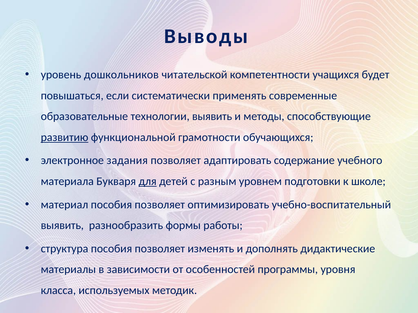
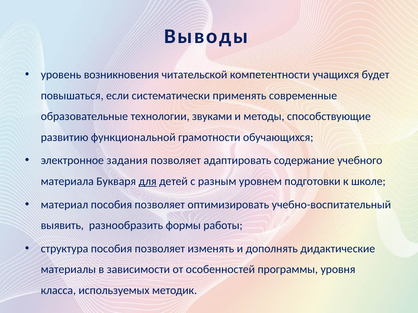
дошкольников: дошкольников -> возникновения (121, 75)
технологии выявить: выявить -> звуками (212, 117)
развитию underline: present -> none (65, 138)
